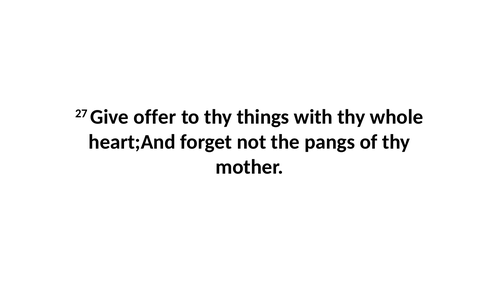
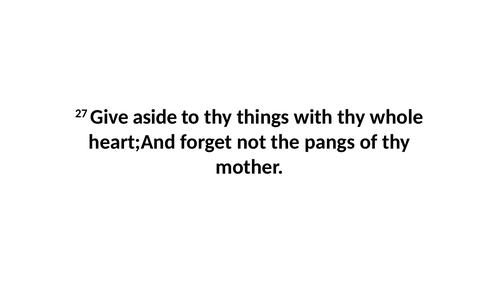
offer: offer -> aside (155, 117)
